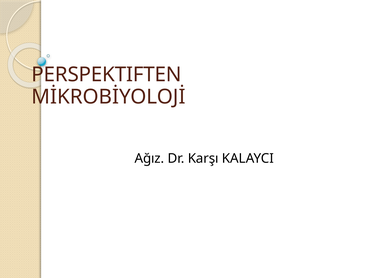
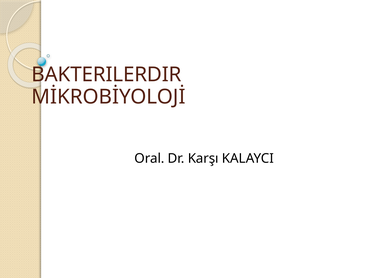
PERSPEKTIFTEN: PERSPEKTIFTEN -> BAKTERILERDIR (106, 75)
Ağız: Ağız -> Oral (149, 159)
